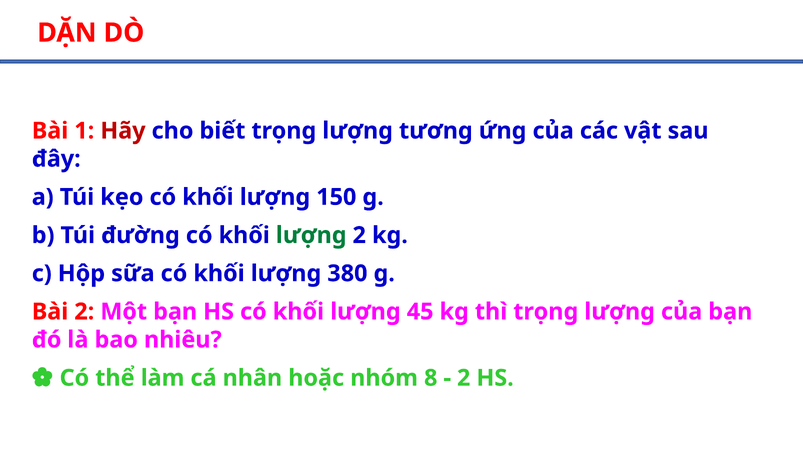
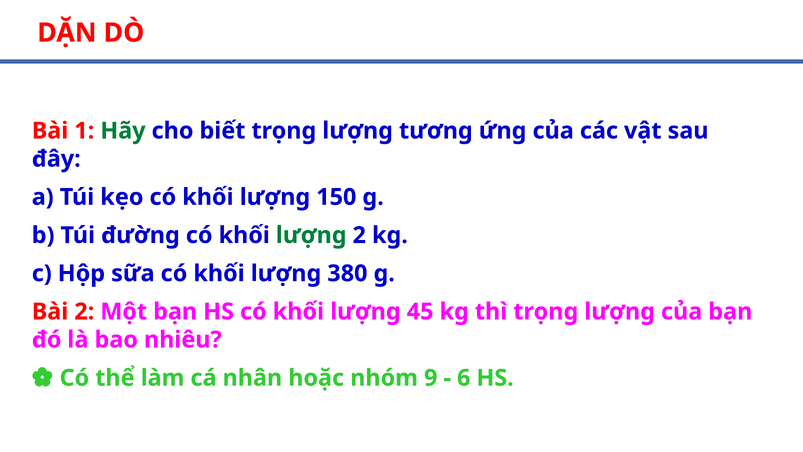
Hãy colour: red -> green (123, 131)
8: 8 -> 9 (431, 378)
2: 2 -> 6 (464, 378)
